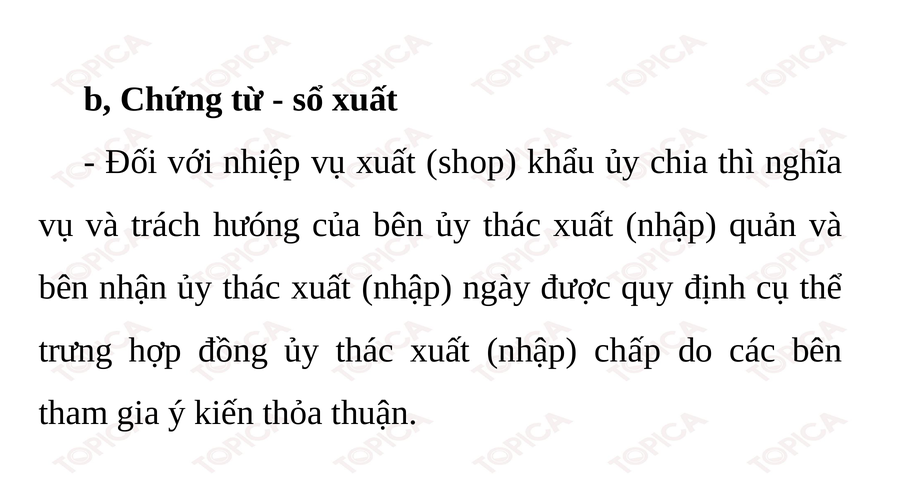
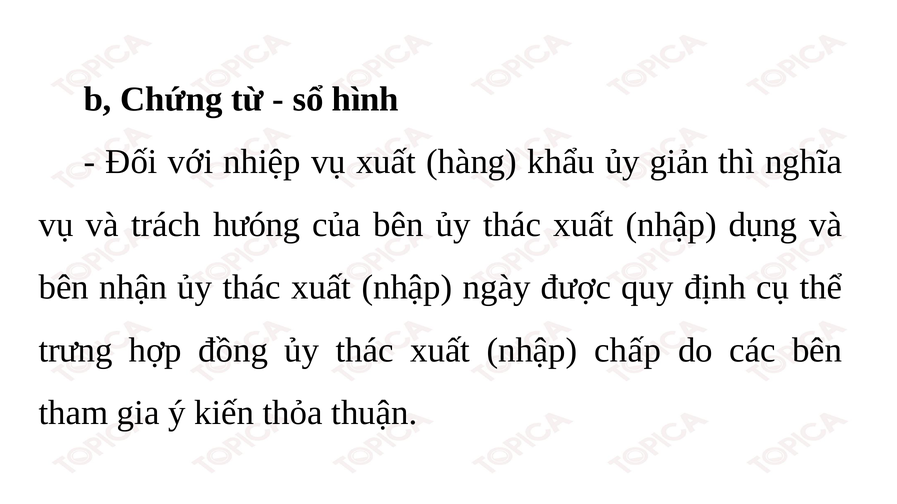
sổ xuất: xuất -> hình (365, 99)
shop: shop -> hàng (472, 162)
chia: chia -> giản (679, 162)
quản: quản -> dụng (763, 225)
